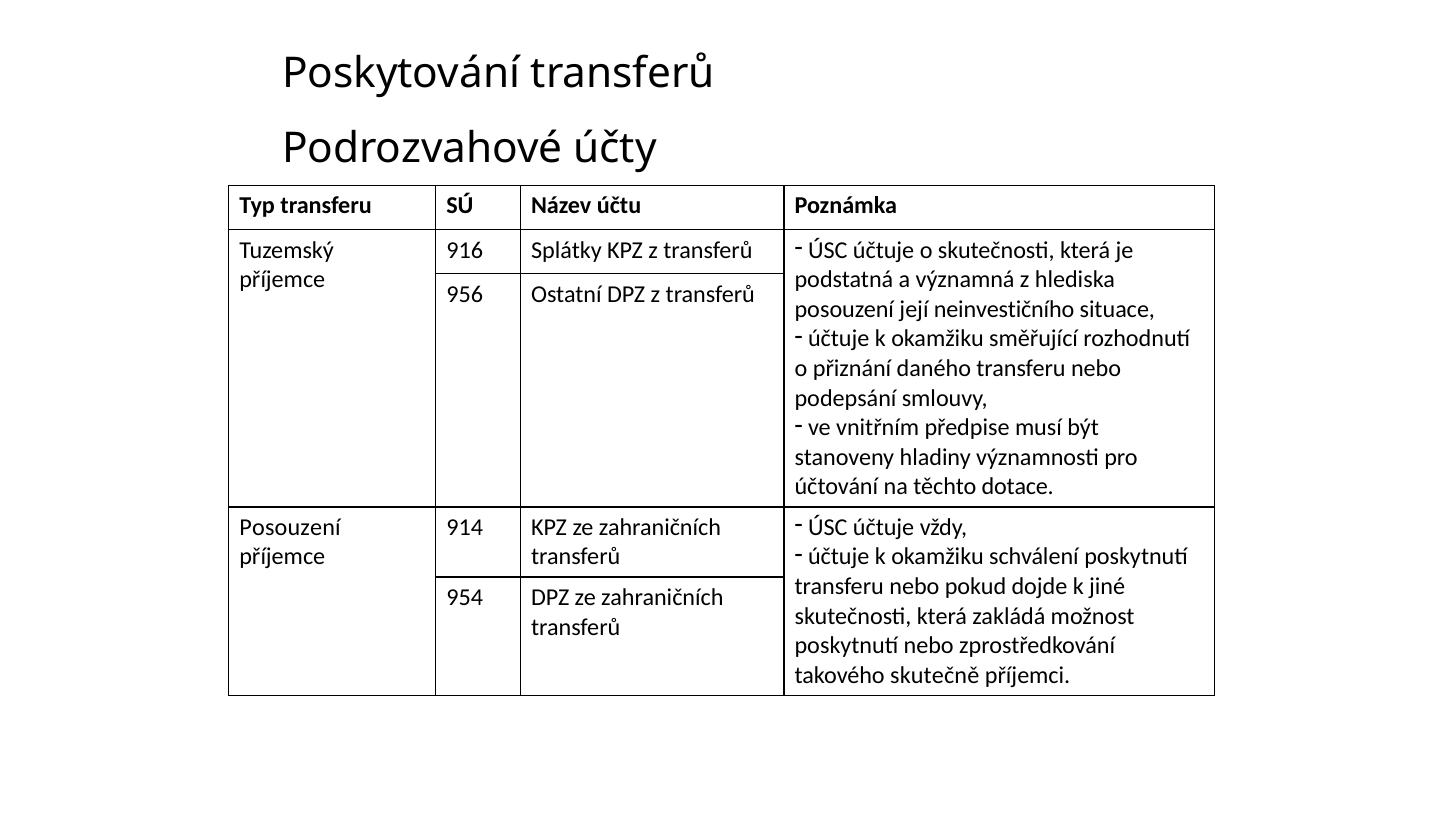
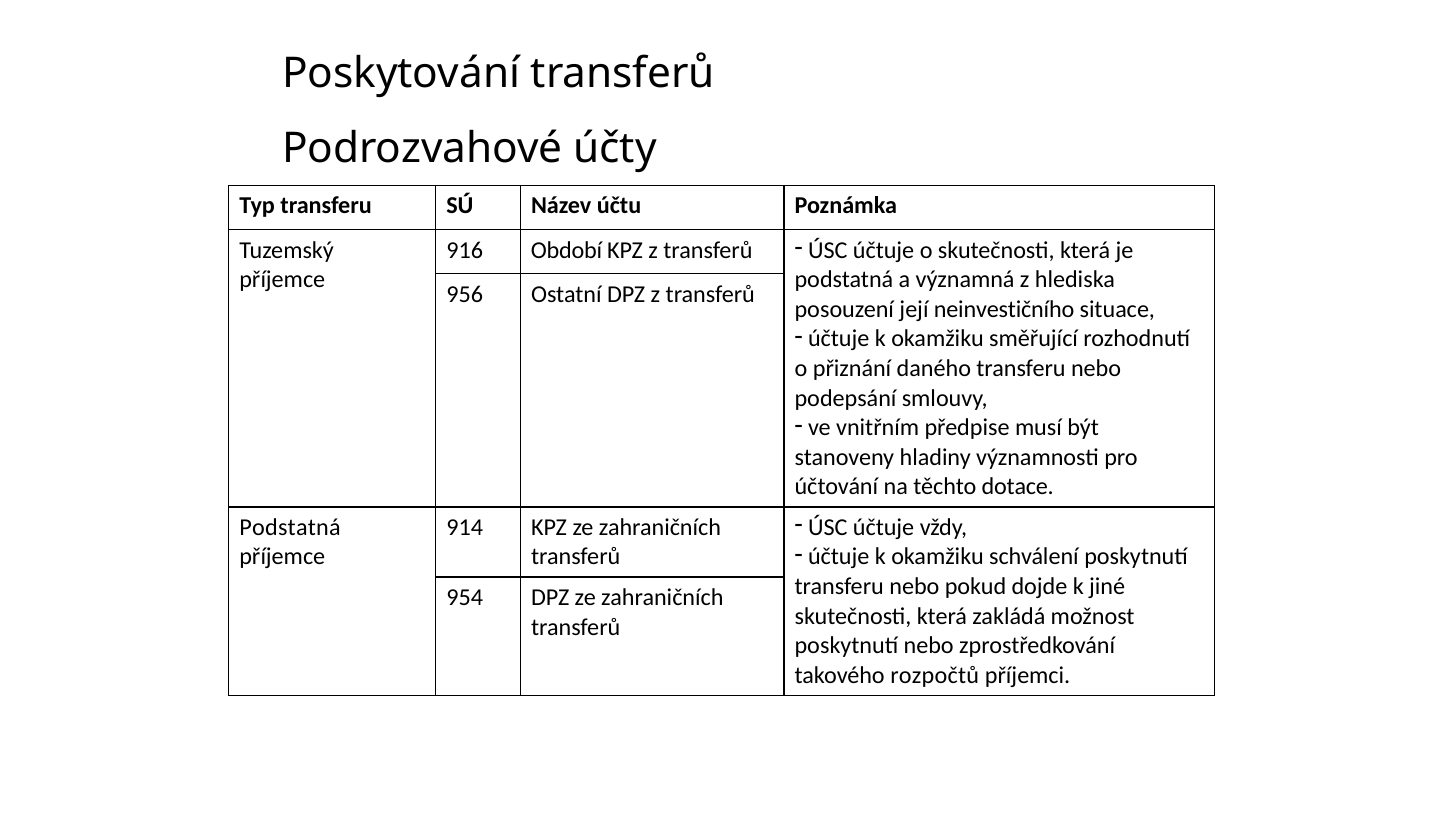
Splátky: Splátky -> Období (567, 250)
Posouzení: Posouzení -> Podstatná (290, 527)
skutečně: skutečně -> rozpočtů (935, 675)
